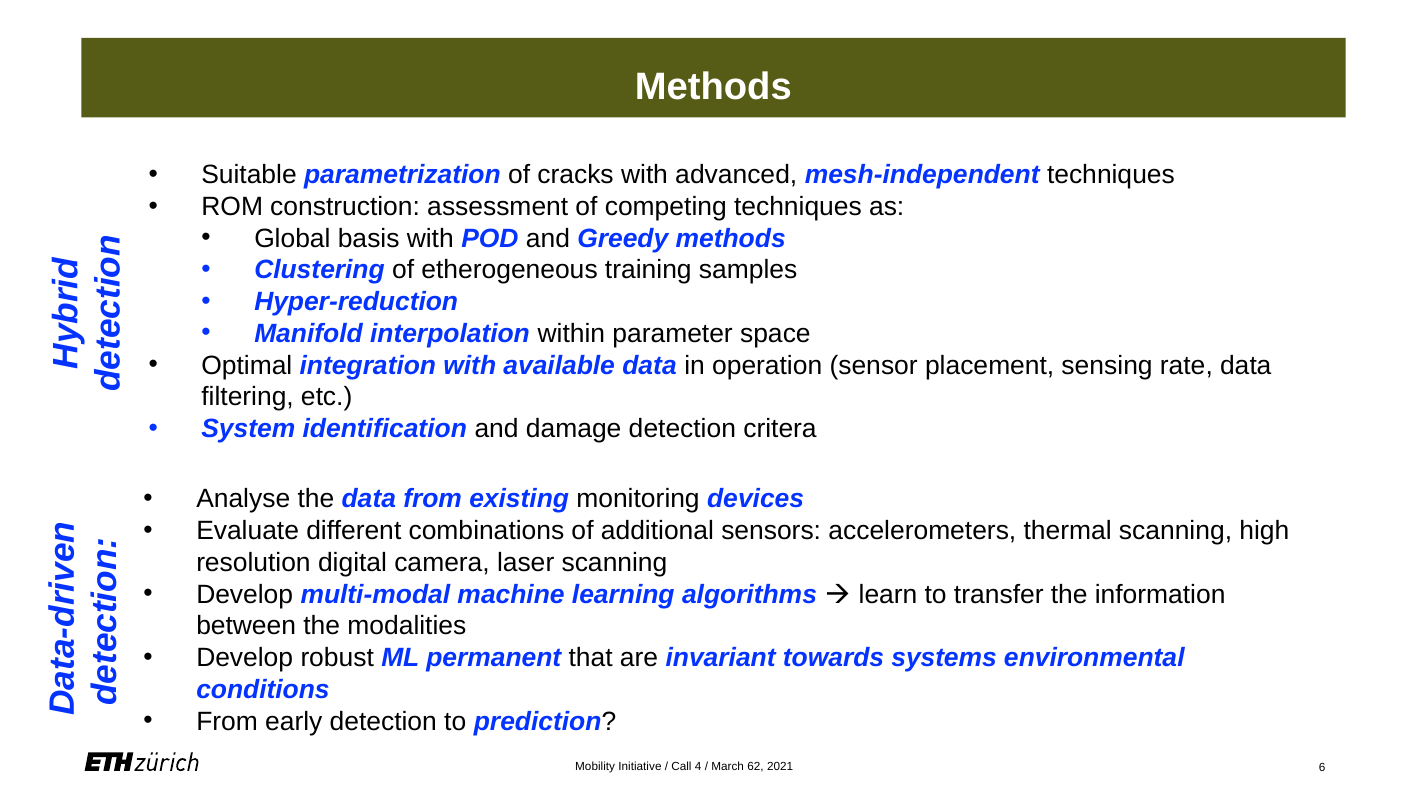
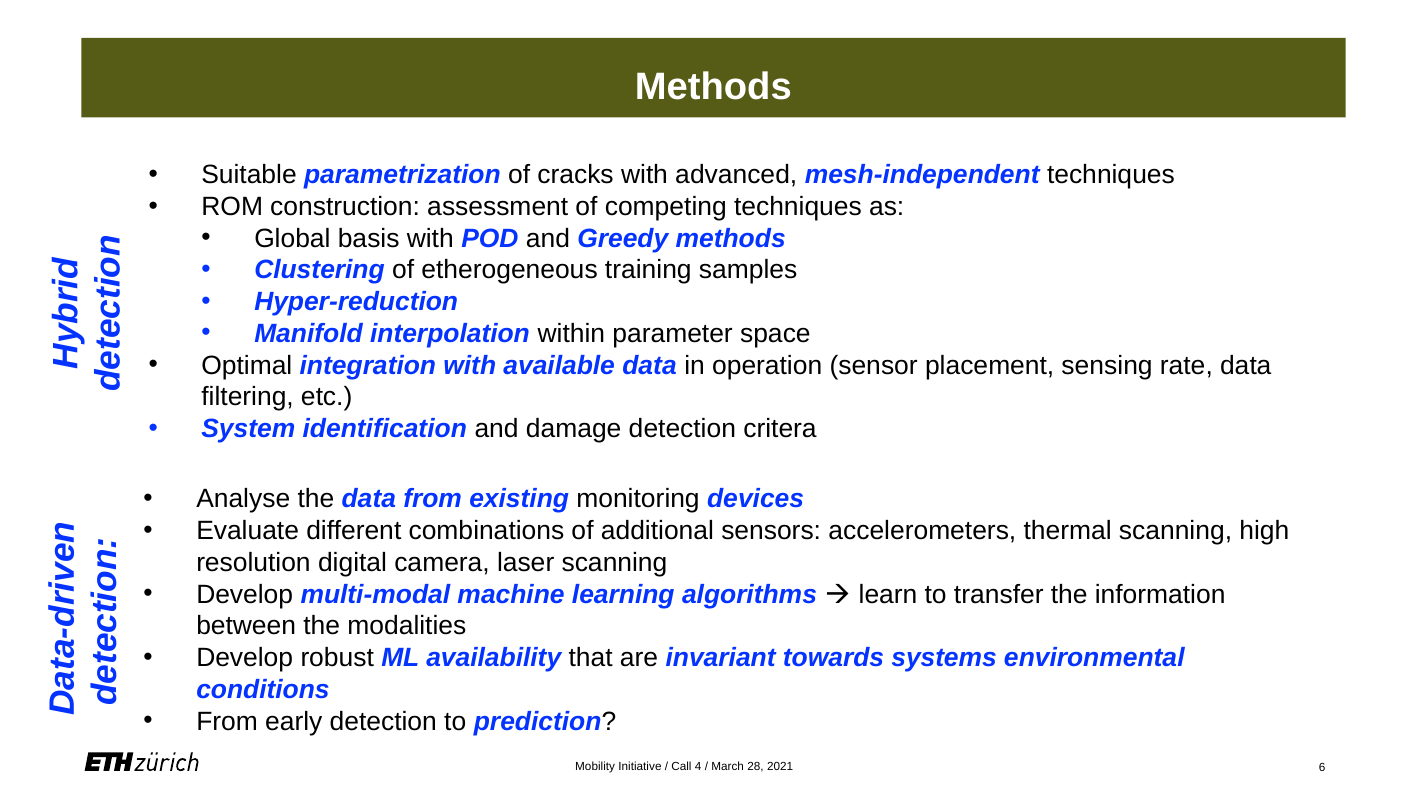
permanent: permanent -> availability (494, 658)
62: 62 -> 28 (755, 767)
